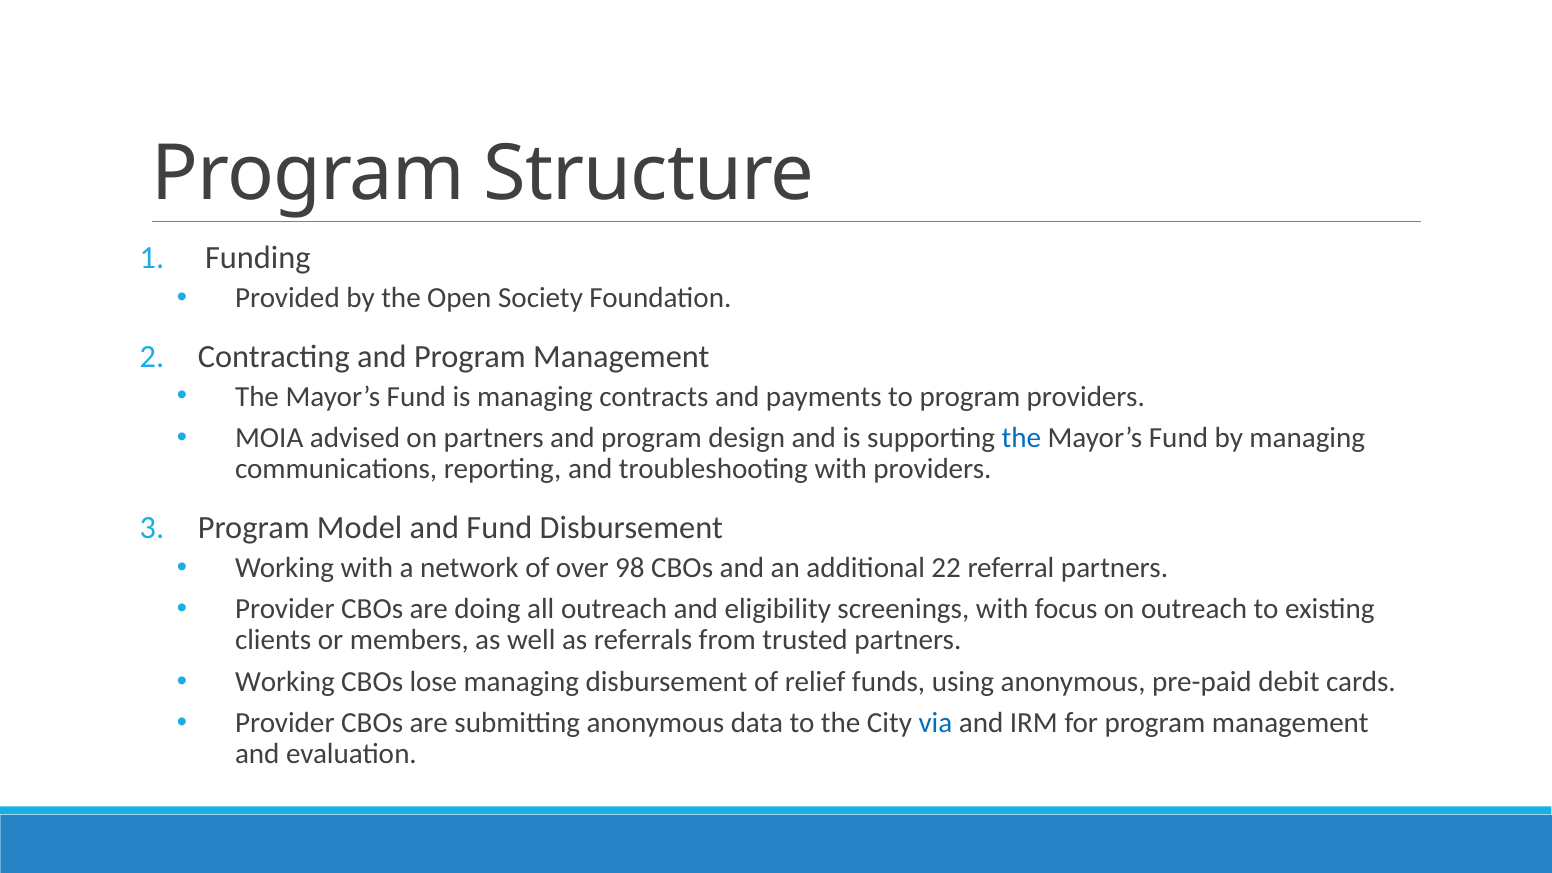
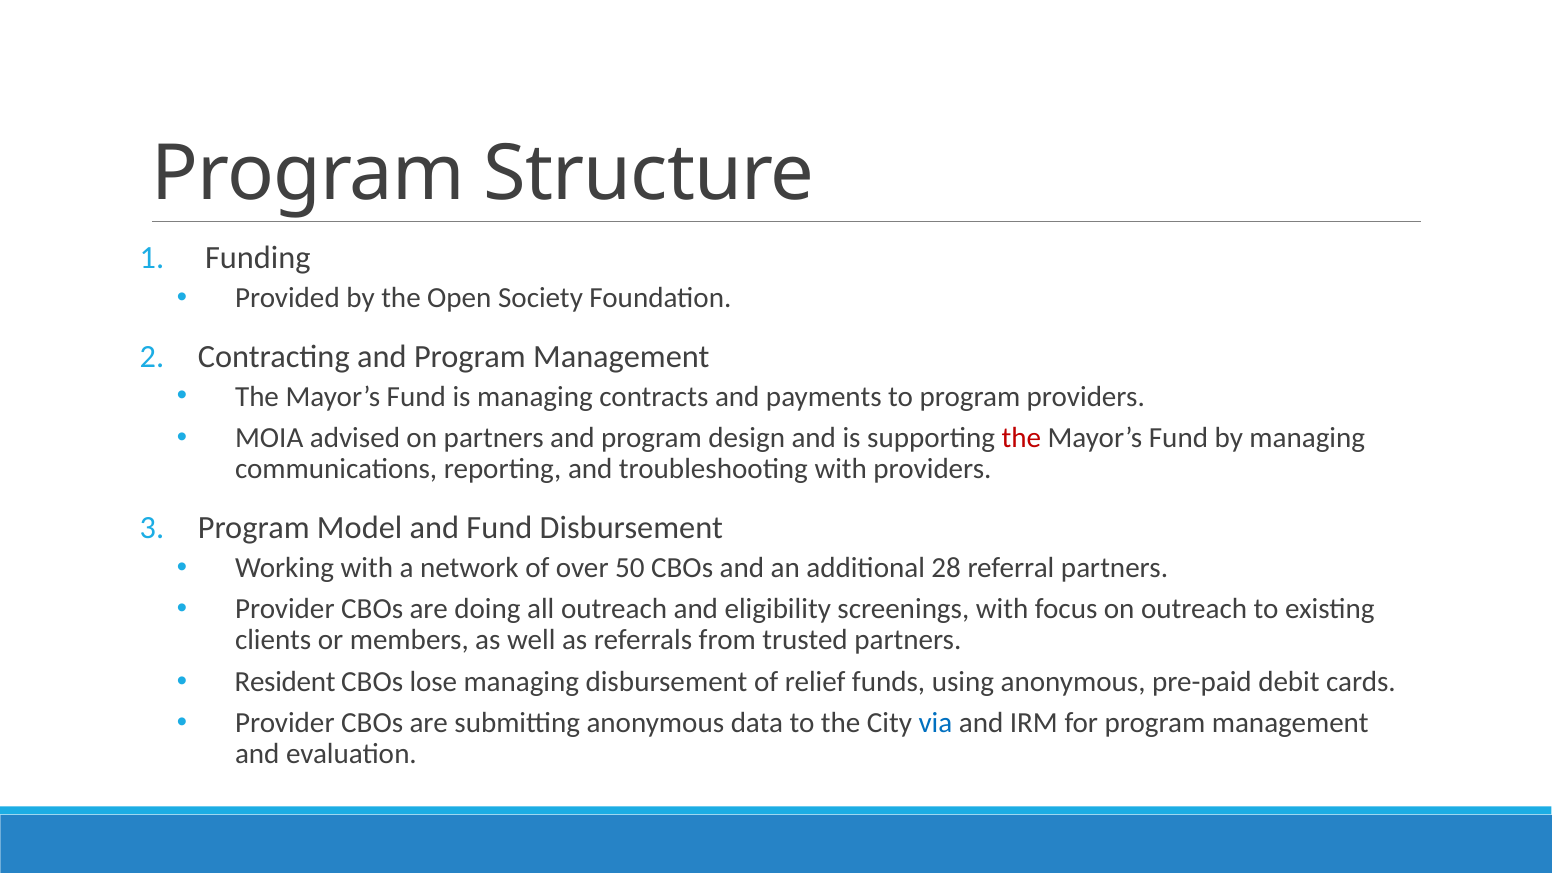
the colour: blue -> red (1021, 438)
98: 98 -> 50 (630, 568)
22: 22 -> 28 (946, 568)
Working: Working -> Resident (285, 682)
